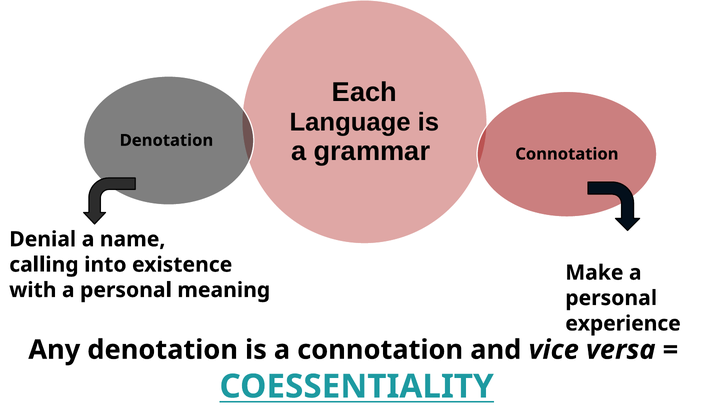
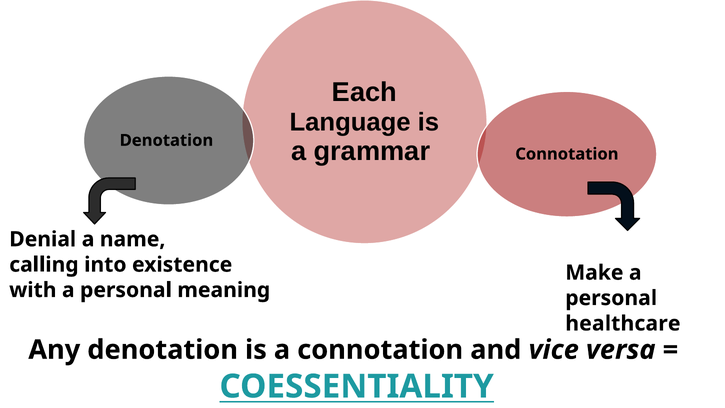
experience: experience -> healthcare (623, 323)
